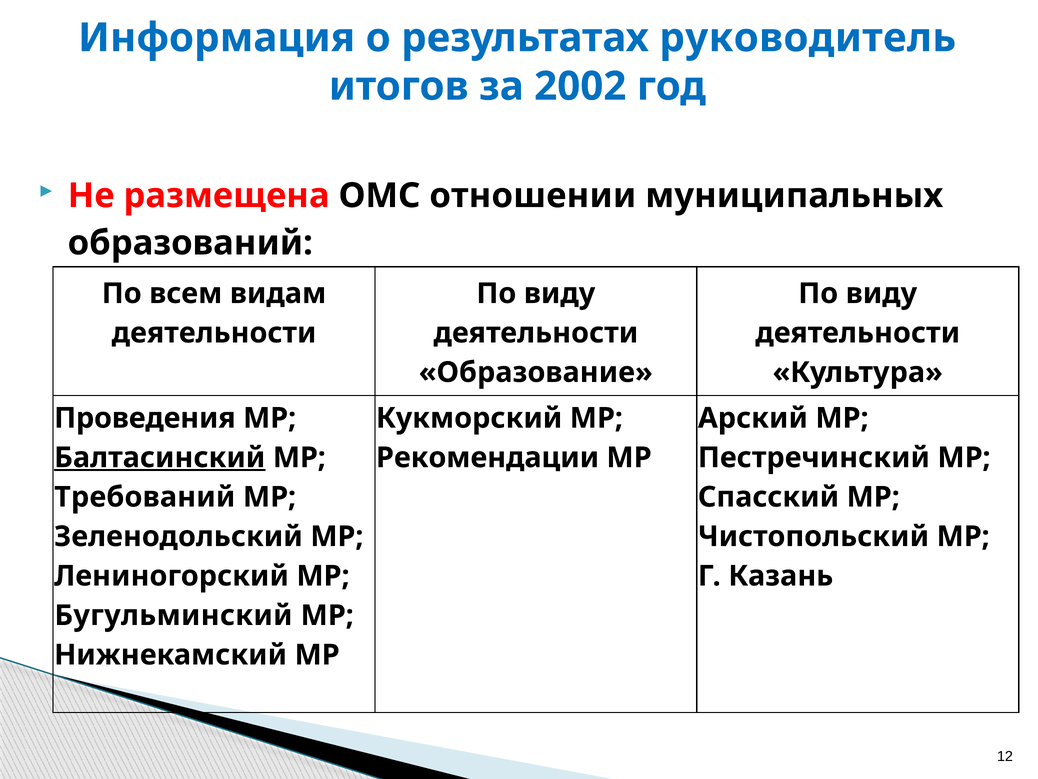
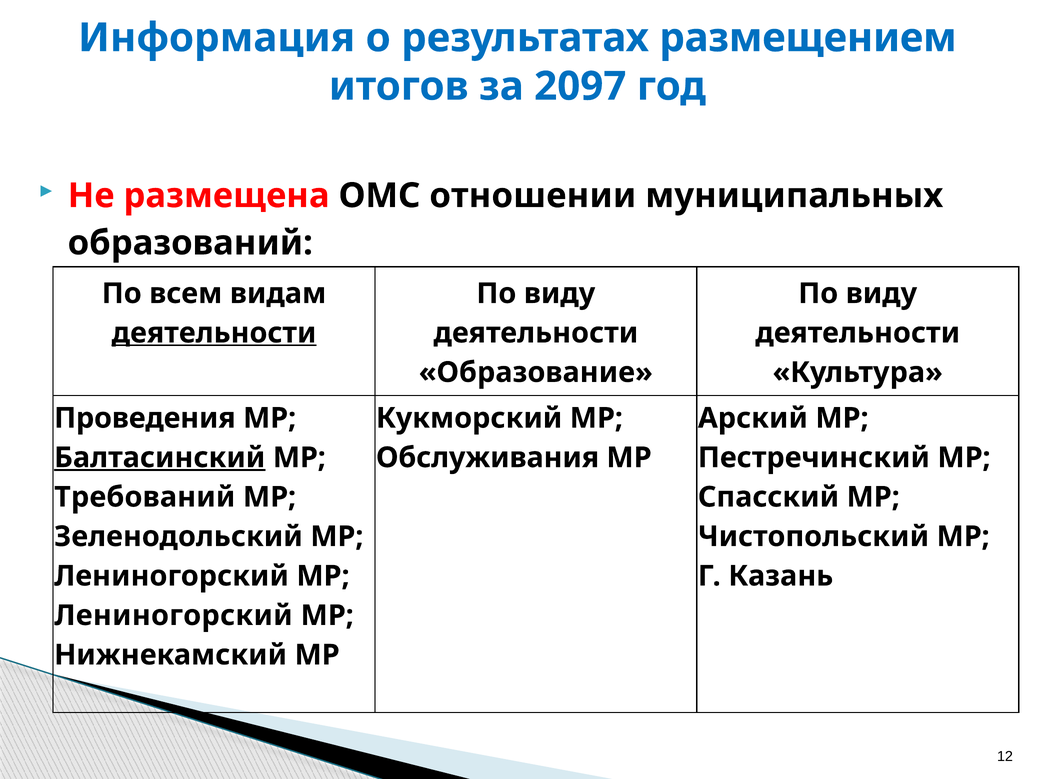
руководитель: руководитель -> размещением (808, 38)
2002: 2002 -> 2097 (580, 86)
деятельности underline: none -> present (214, 333)
Рекомендации: Рекомендации -> Обслуживания (488, 457)
Бугульминский: Бугульминский -> Лениногорский (173, 615)
